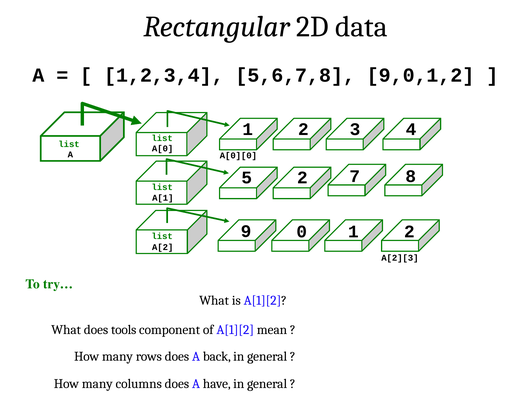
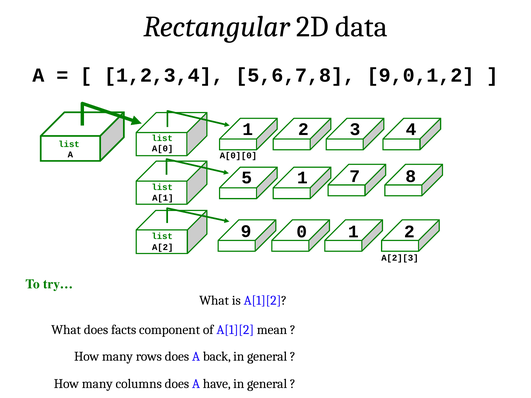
5 2: 2 -> 1 (302, 178)
tools: tools -> facts (124, 330)
